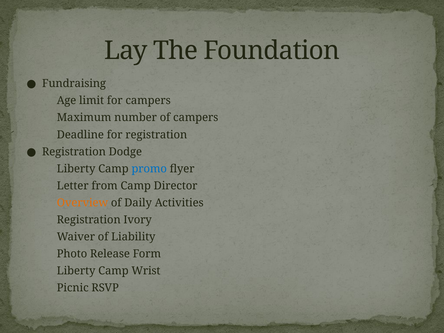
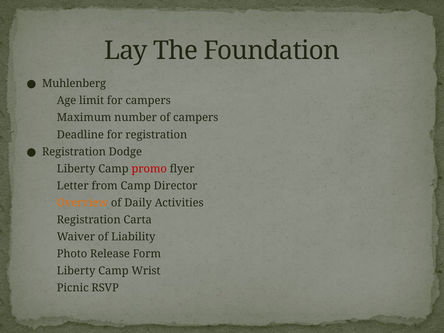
Fundraising: Fundraising -> Muhlenberg (74, 84)
promo colour: blue -> red (149, 169)
Ivory: Ivory -> Carta (138, 220)
